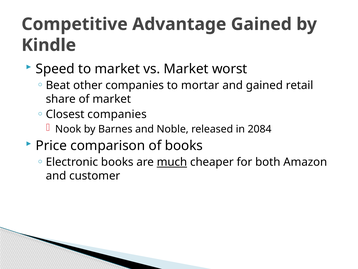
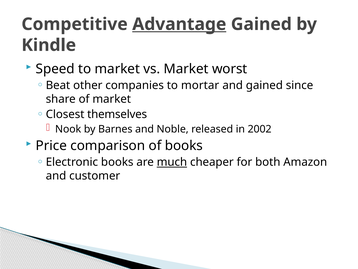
Advantage underline: none -> present (179, 24)
retail: retail -> since (300, 85)
Closest companies: companies -> themselves (117, 114)
2084: 2084 -> 2002 (260, 129)
